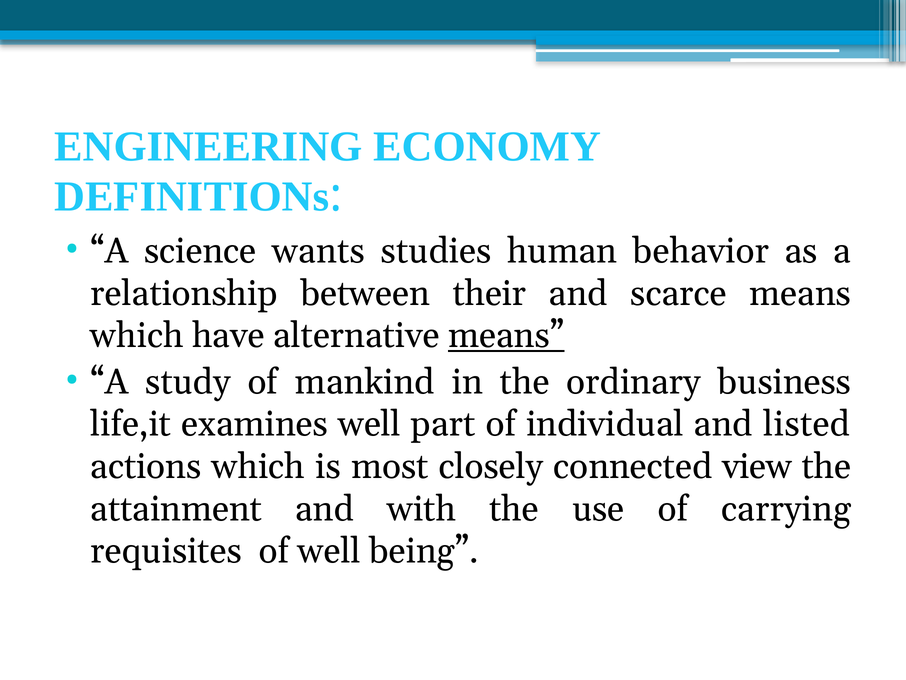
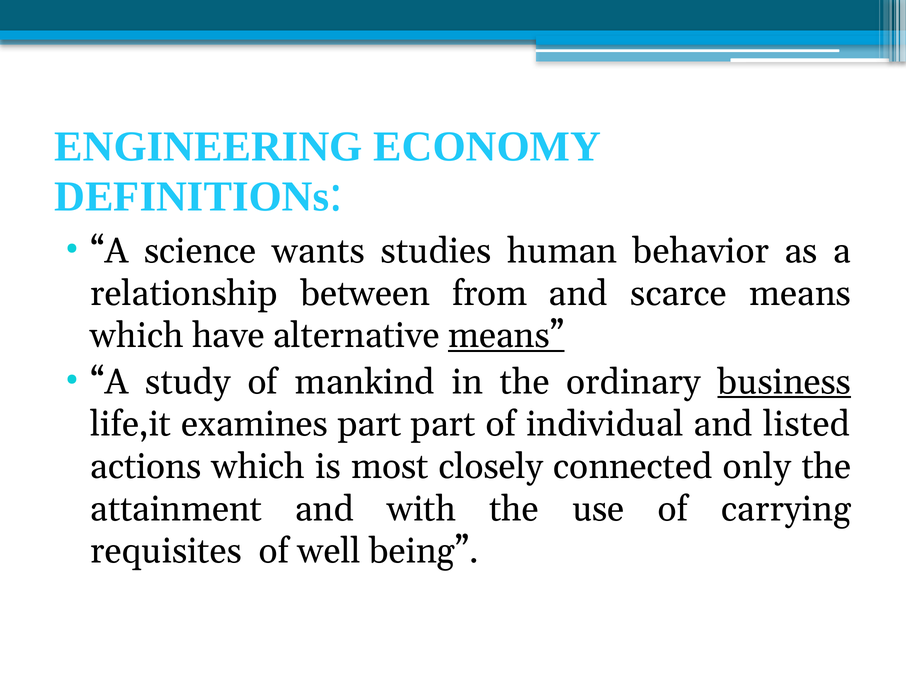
their: their -> from (490, 293)
business underline: none -> present (784, 382)
examines well: well -> part (370, 424)
view: view -> only (757, 466)
